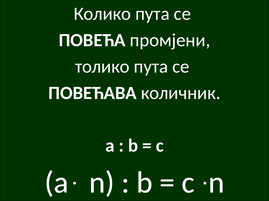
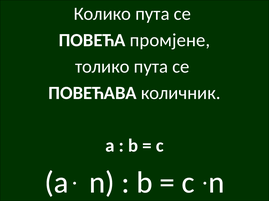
промјени: промјени -> промјене (170, 40)
